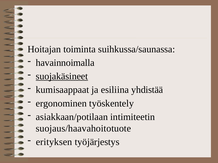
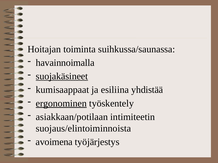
ergonominen underline: none -> present (61, 104)
suojaus/haavahoitotuote: suojaus/haavahoitotuote -> suojaus/elintoiminnoista (83, 129)
erityksen: erityksen -> avoimena (54, 142)
